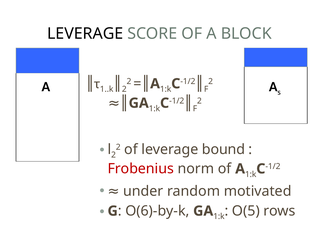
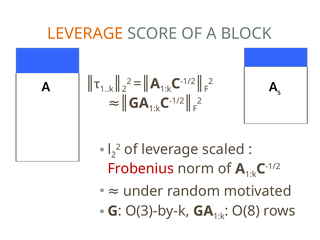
LEVERAGE colour: black -> orange (85, 34)
bound: bound -> scaled (223, 149)
O(6)-by-k: O(6)-by-k -> O(3)-by-k (157, 211)
O(5: O(5 -> O(8 (246, 211)
